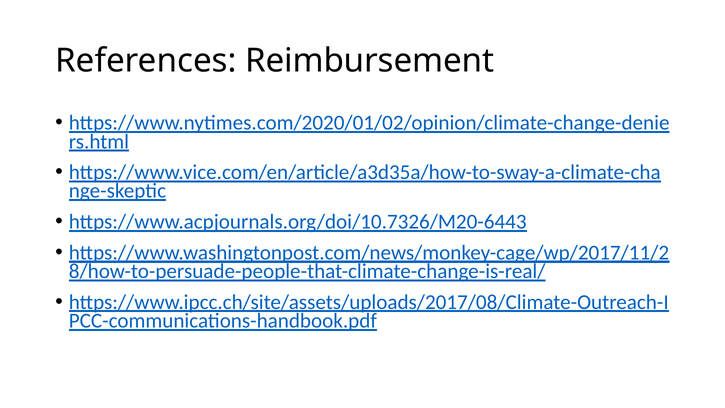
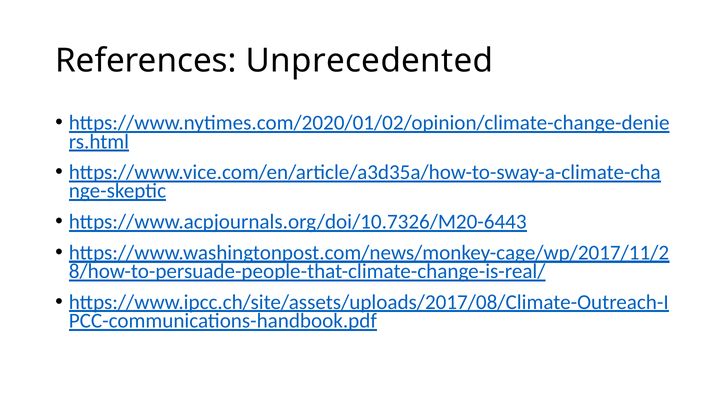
Reimbursement: Reimbursement -> Unprecedented (369, 61)
